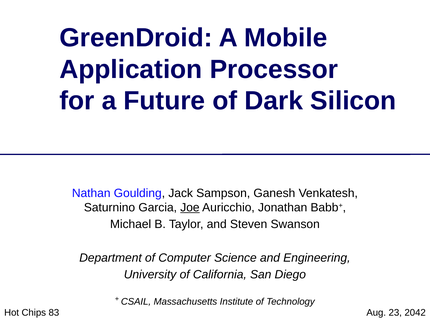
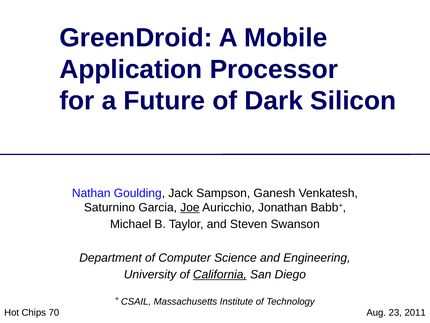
California underline: none -> present (220, 274)
83: 83 -> 70 (54, 312)
2042: 2042 -> 2011 (415, 312)
